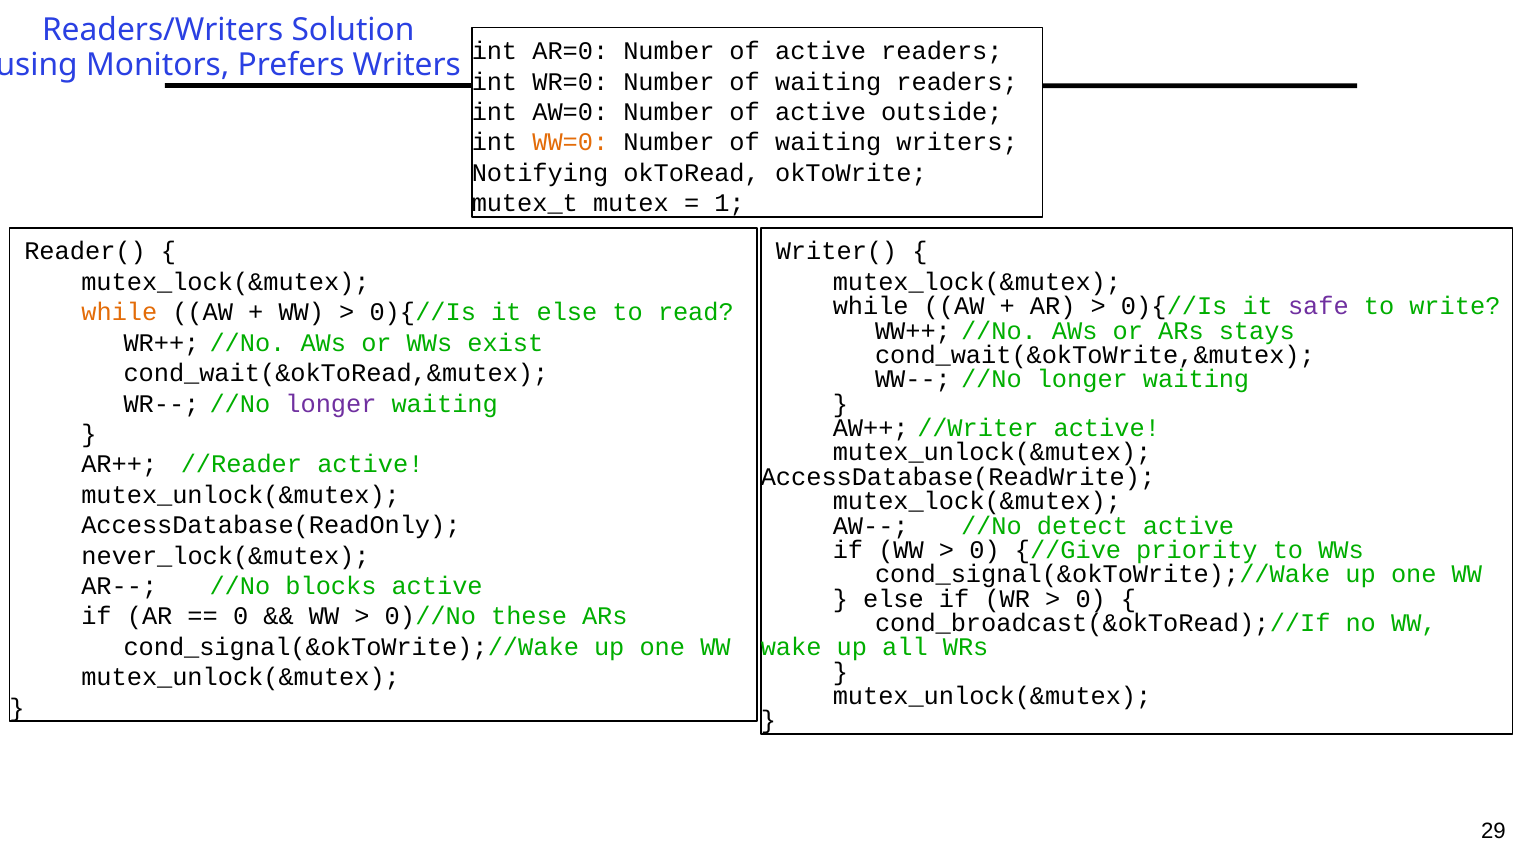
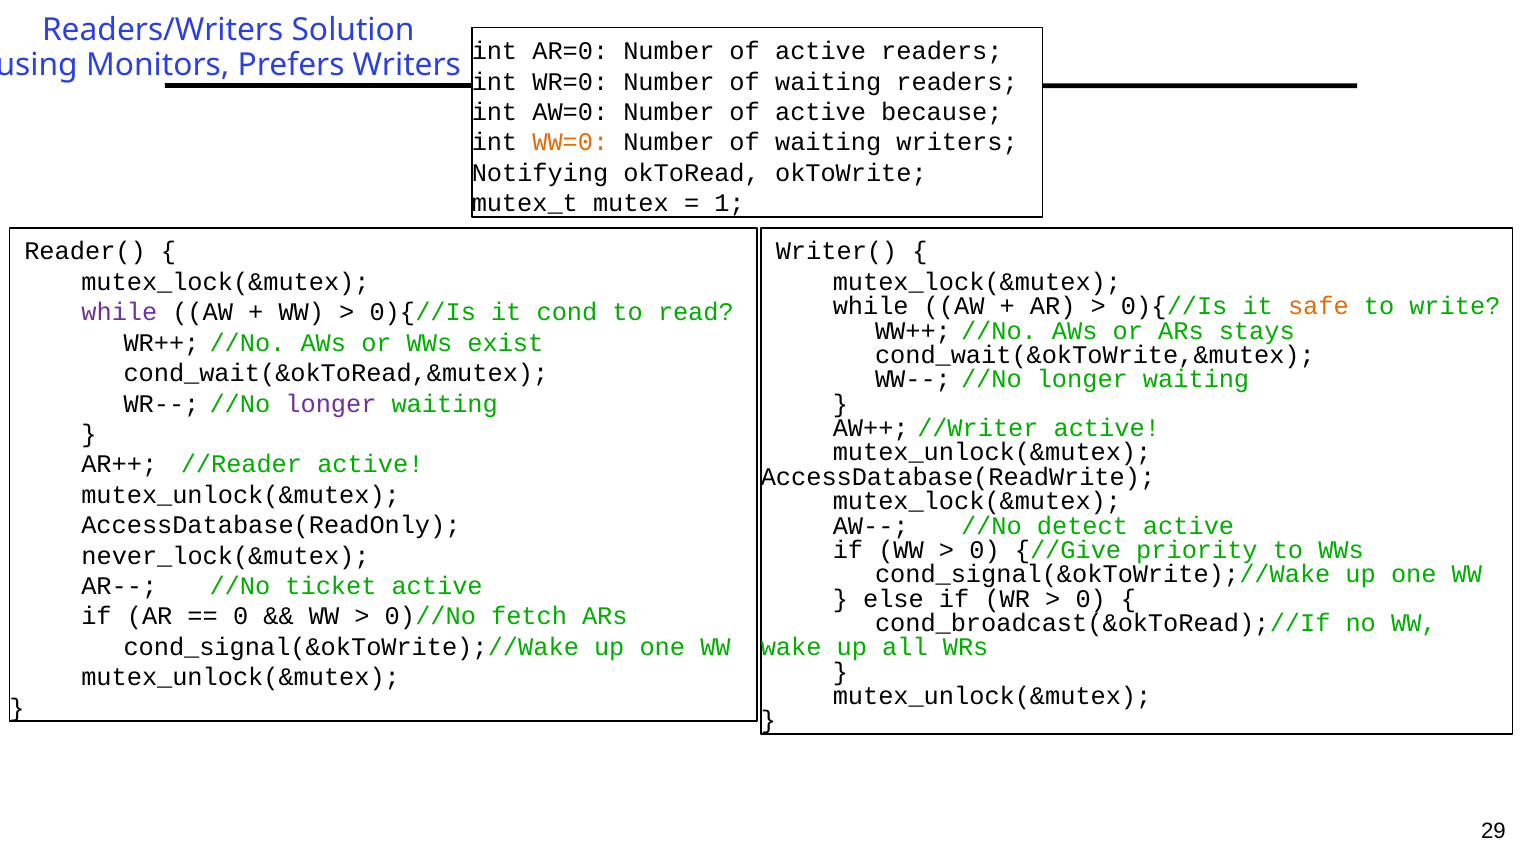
outside: outside -> because (942, 112)
safe colour: purple -> orange (1318, 307)
while colour: orange -> purple (119, 312)
it else: else -> cond (567, 312)
blocks: blocks -> ticket (331, 586)
these: these -> fetch (529, 617)
